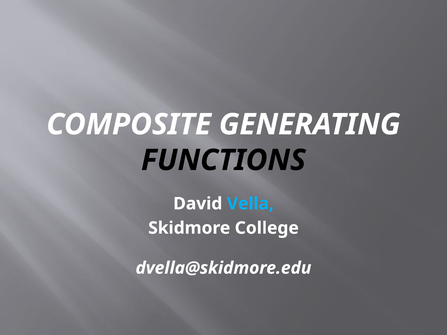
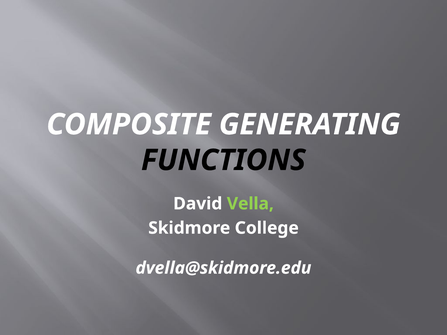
Vella colour: light blue -> light green (250, 204)
